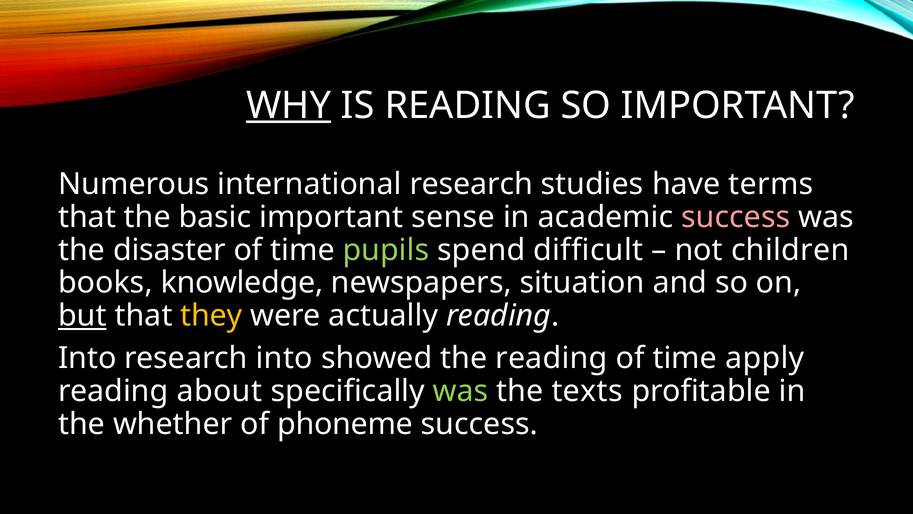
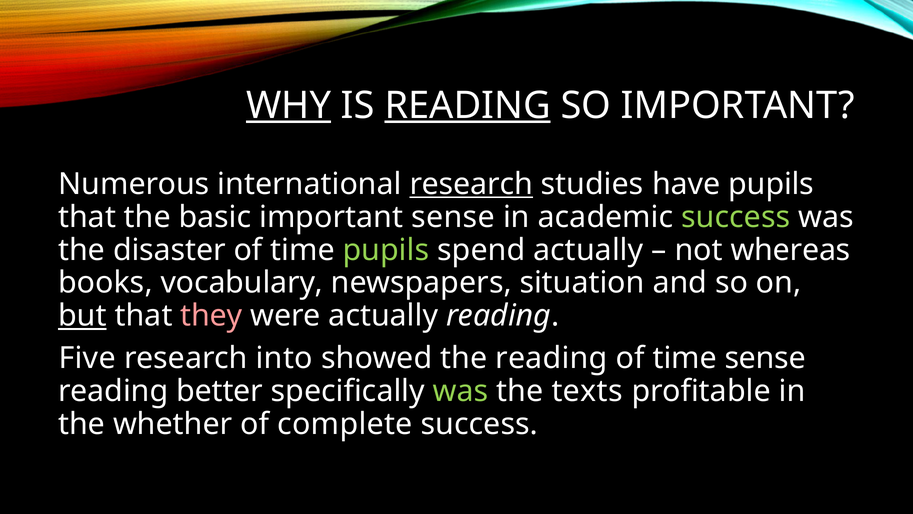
READING underline: none -> present (468, 105)
research underline: none -> present (471, 184)
have terms: terms -> pupils (771, 184)
success colour: pink -> light green (736, 217)
spend difficult: difficult -> actually (588, 250)
children: children -> whereas (791, 250)
knowledge: knowledge -> vocabulary (242, 283)
they colour: yellow -> pink (211, 316)
Into: Into -> Five (87, 358)
time apply: apply -> sense (765, 358)
about: about -> better (220, 391)
phoneme: phoneme -> complete (345, 424)
